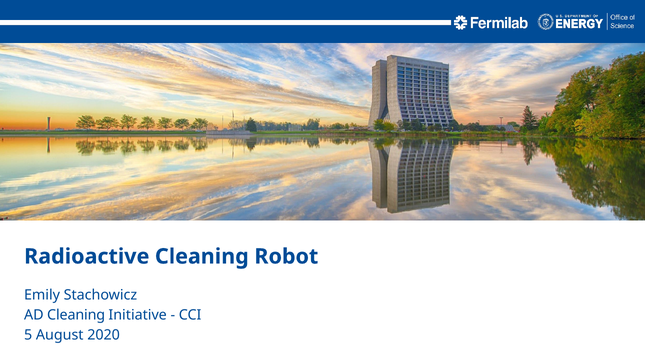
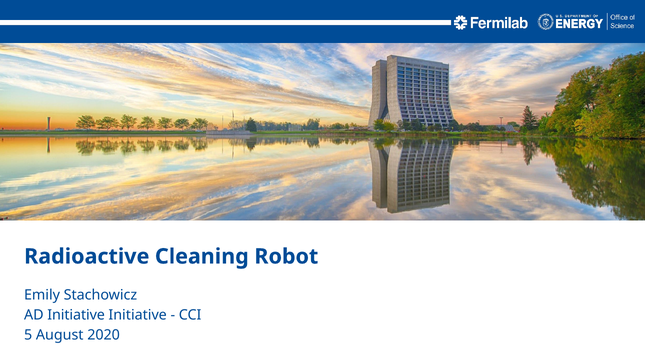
AD Cleaning: Cleaning -> Initiative (76, 315)
